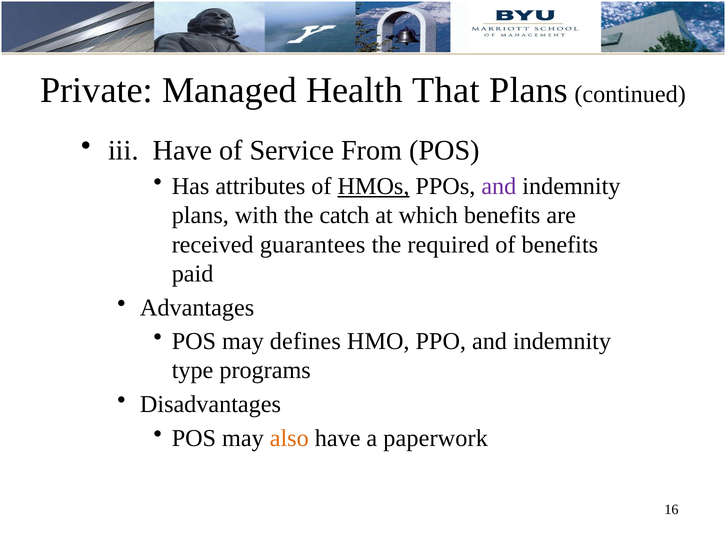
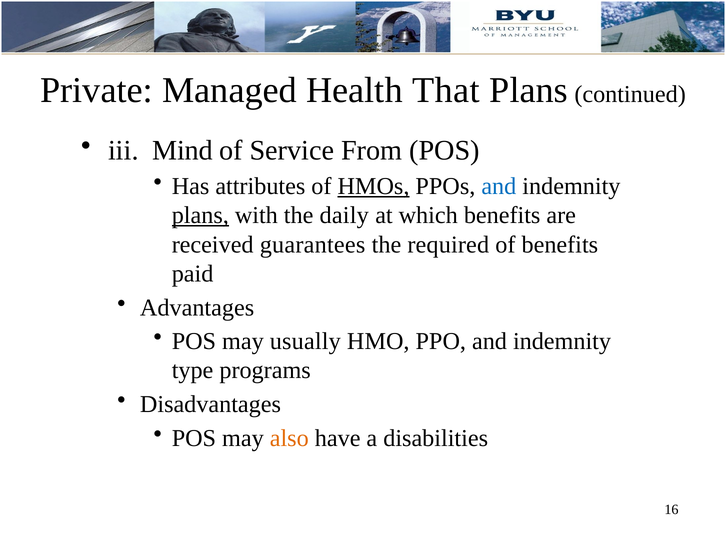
iii Have: Have -> Mind (183, 150)
and colour: purple -> blue (499, 186)
plans underline: none -> present (200, 215)
catch: catch -> daily (344, 215)
defines: defines -> usually (305, 341)
paperwork: paperwork -> disabilities (436, 438)
